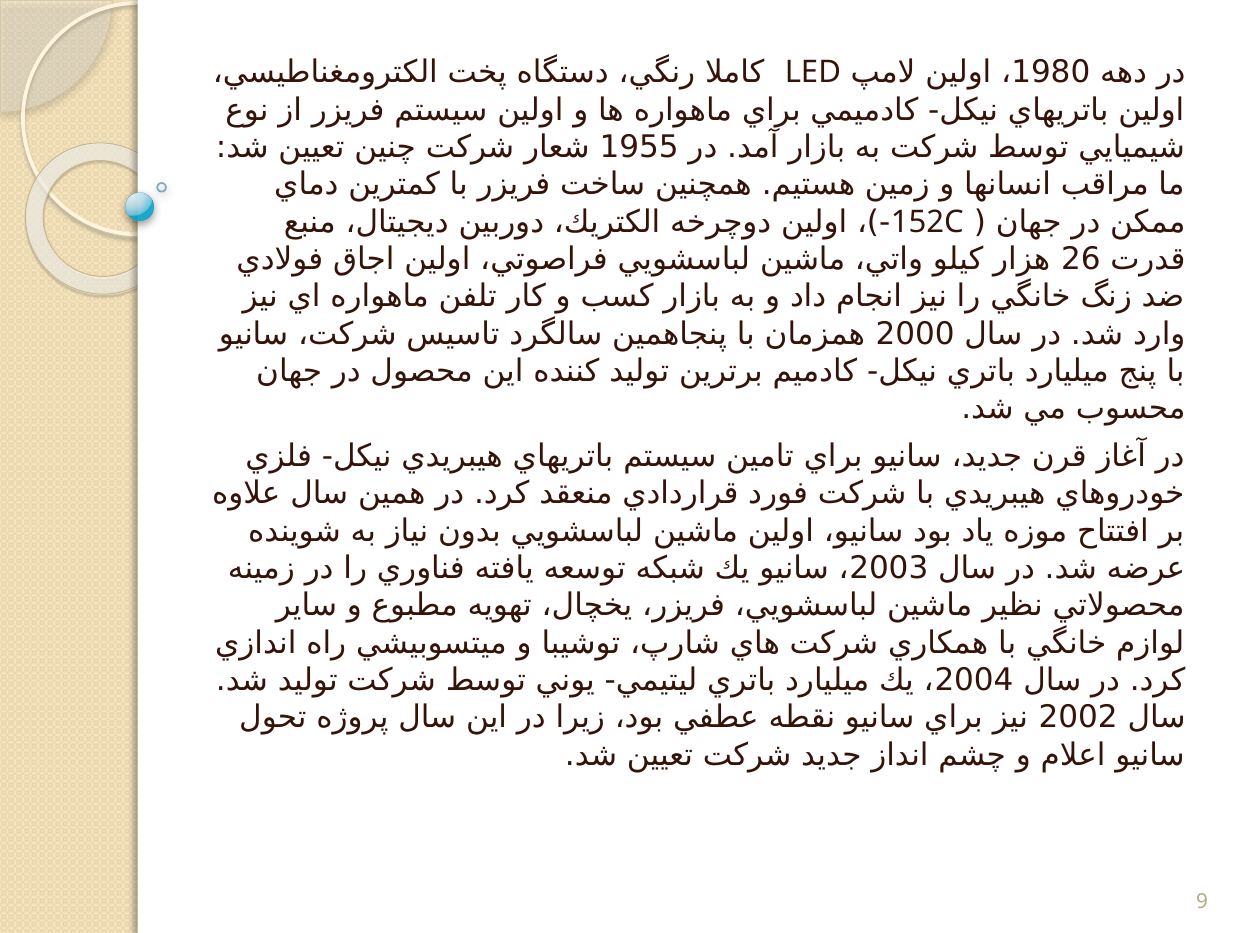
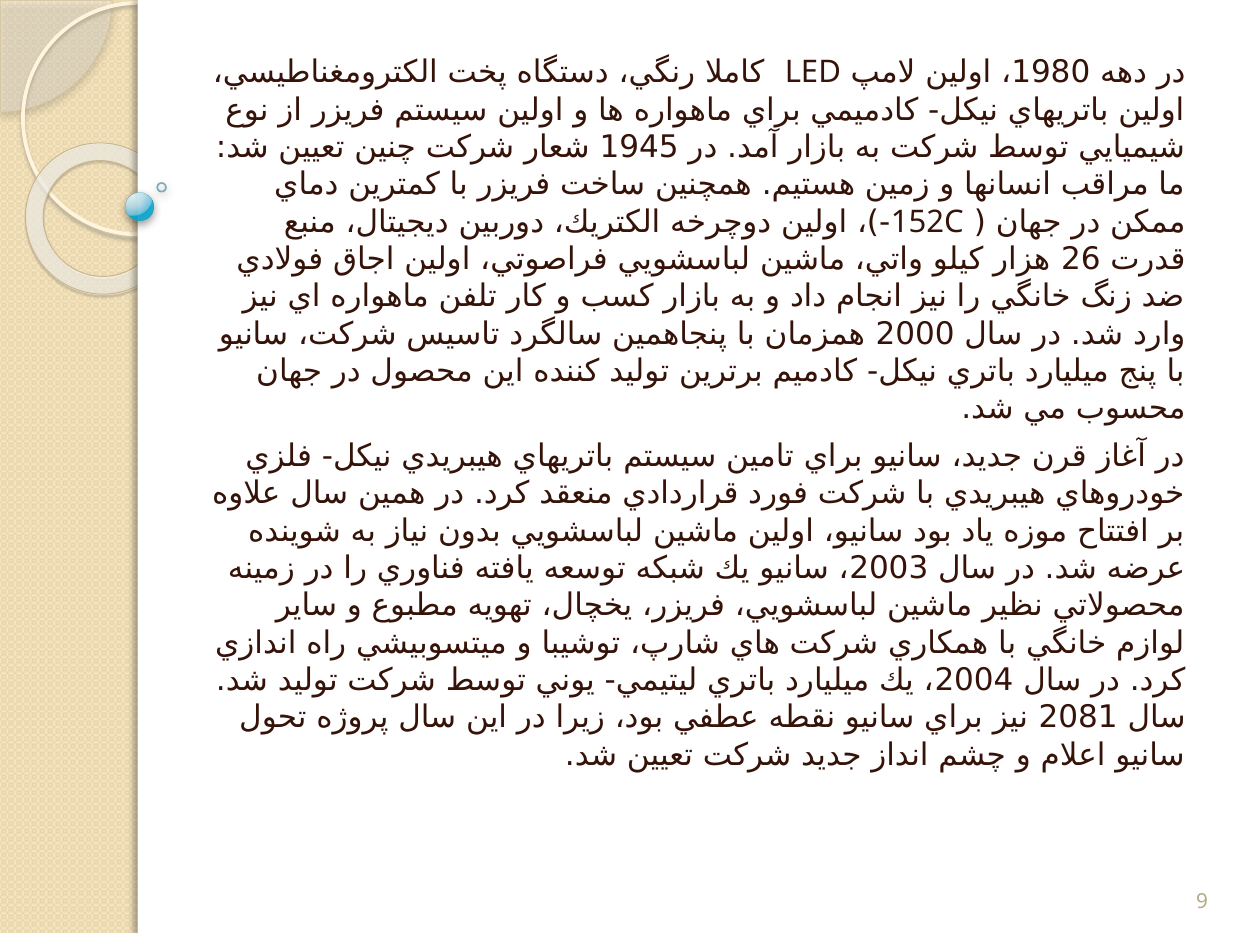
1955: 1955 -> 1945 (639, 147)
2002: 2002 -> 2081 (1078, 717)
